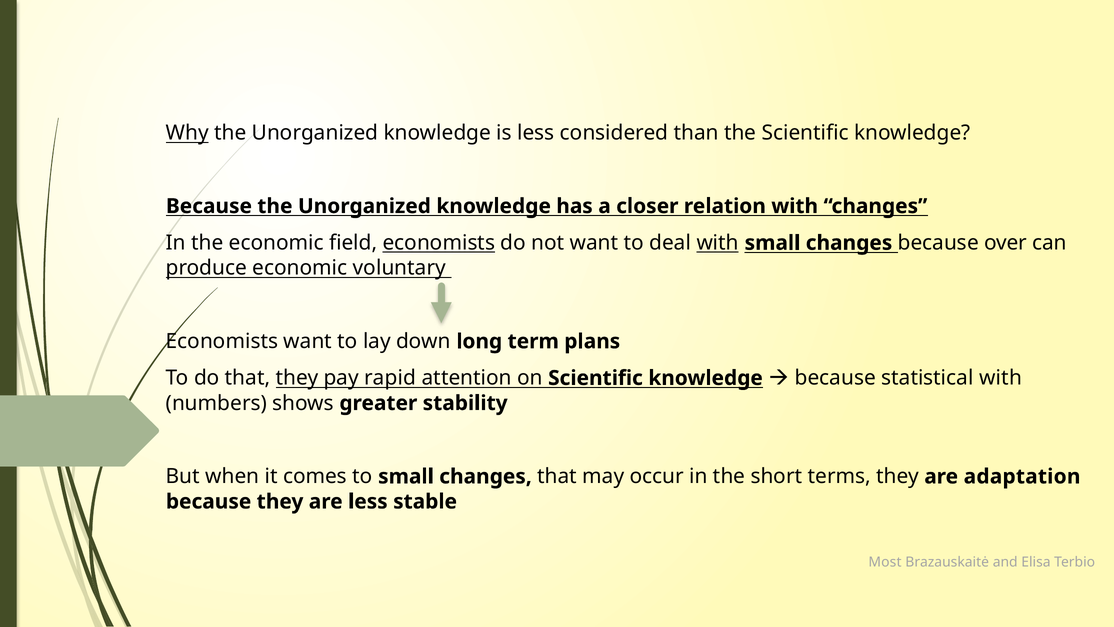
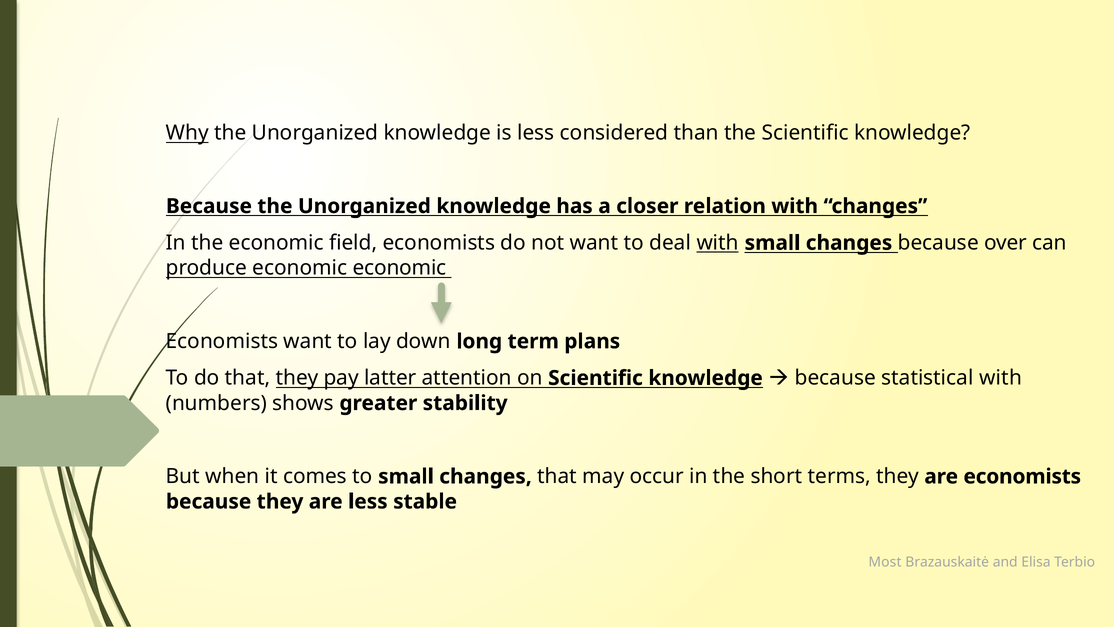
economists underline: present -> none (439, 243)
economic voluntary: voluntary -> economic (400, 268)
rapid: rapid -> latter (390, 378)
are adaptation: adaptation -> economists (1022, 476)
